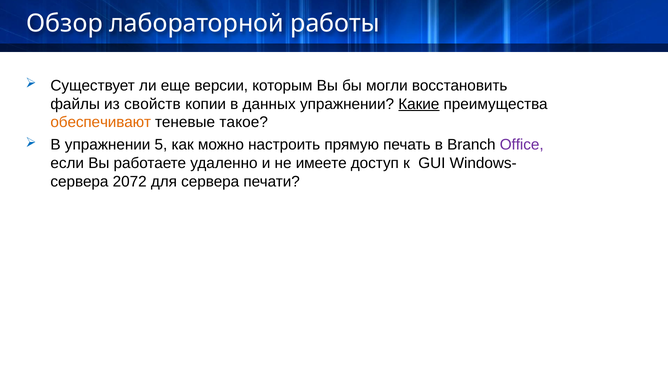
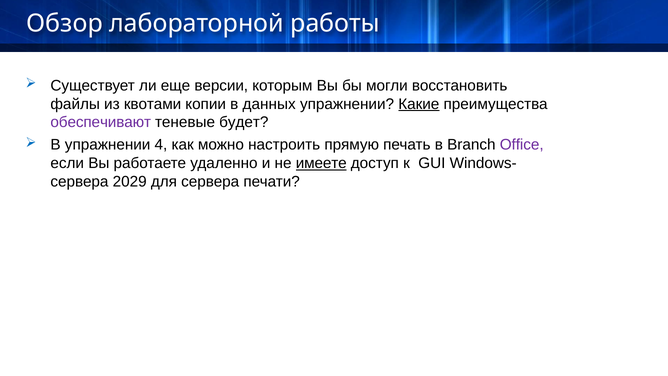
свойств: свойств -> квотами (153, 104)
обеспечивают colour: orange -> purple (101, 122)
такое: такое -> будет (244, 122)
5: 5 -> 4 (161, 145)
имеете underline: none -> present (321, 163)
2072: 2072 -> 2029 (130, 182)
